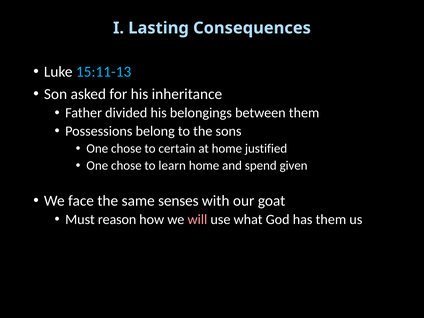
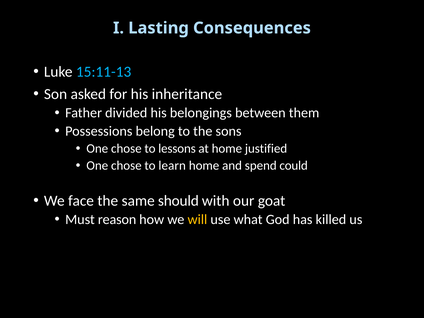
certain: certain -> lessons (177, 149)
given: given -> could (294, 166)
senses: senses -> should (178, 201)
will colour: pink -> yellow (197, 220)
has them: them -> killed (331, 220)
